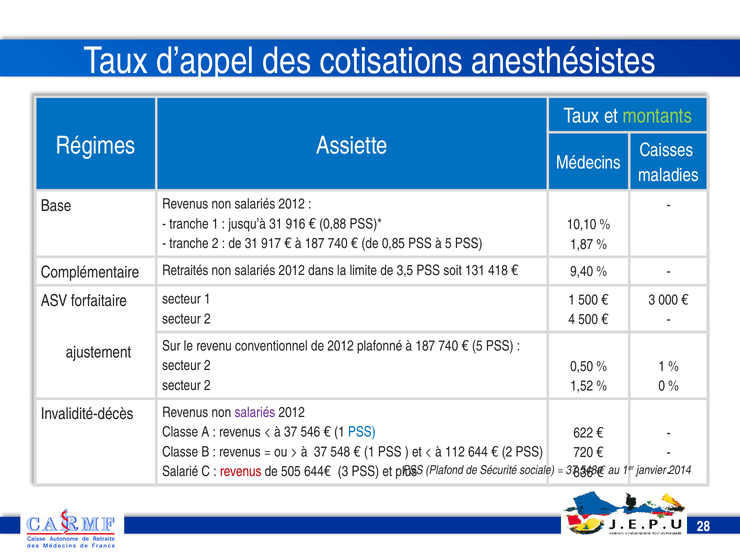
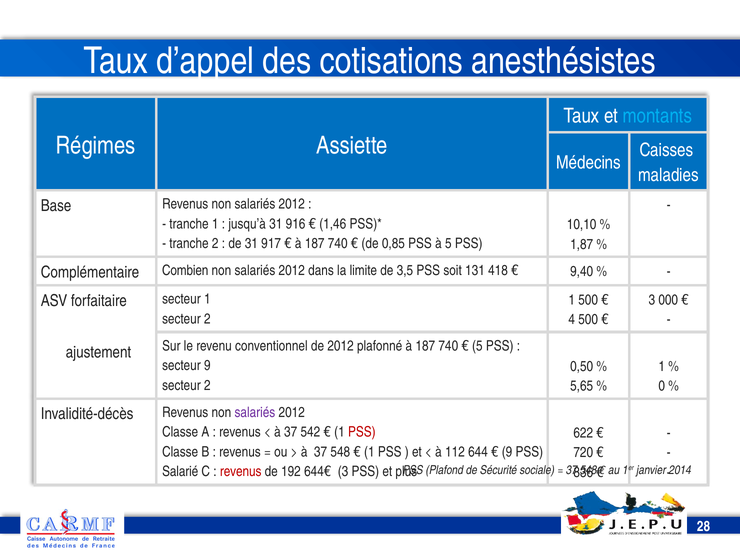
montants colour: light green -> light blue (657, 116)
0,88: 0,88 -> 1,46 (333, 224)
Retraités: Retraités -> Combien (185, 271)
2: 2 -> 9 (207, 366)
1,52: 1,52 -> 5,65 (582, 386)
546: 546 -> 542 (310, 432)
PSS colour: blue -> red (362, 432)
2: 2 -> 9 (507, 452)
505: 505 -> 192 (291, 472)
